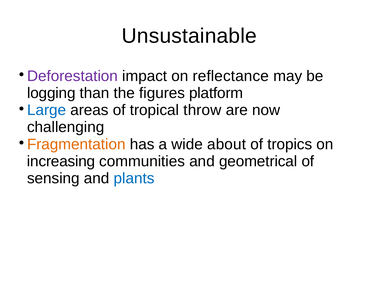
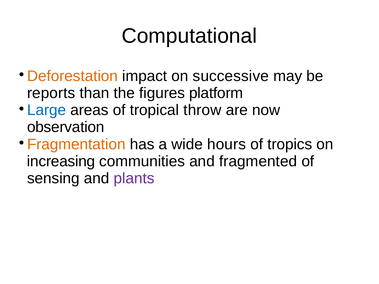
Unsustainable: Unsustainable -> Computational (189, 36)
Deforestation colour: purple -> orange (72, 76)
reflectance: reflectance -> successive (231, 76)
logging: logging -> reports (51, 93)
challenging: challenging -> observation (66, 127)
about: about -> hours (227, 144)
geometrical: geometrical -> fragmented (258, 161)
plants colour: blue -> purple (134, 178)
